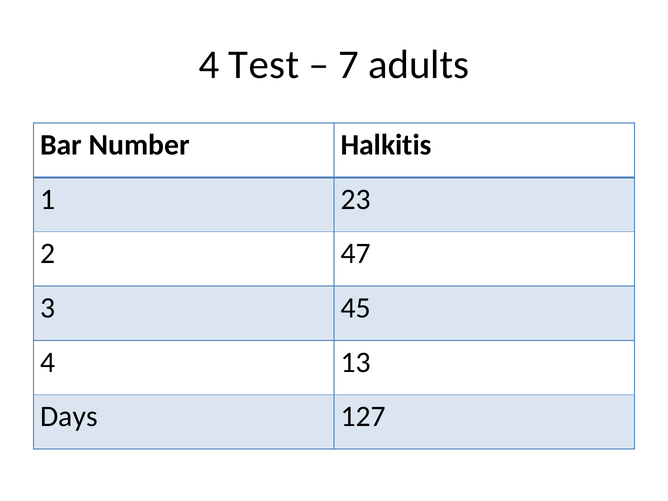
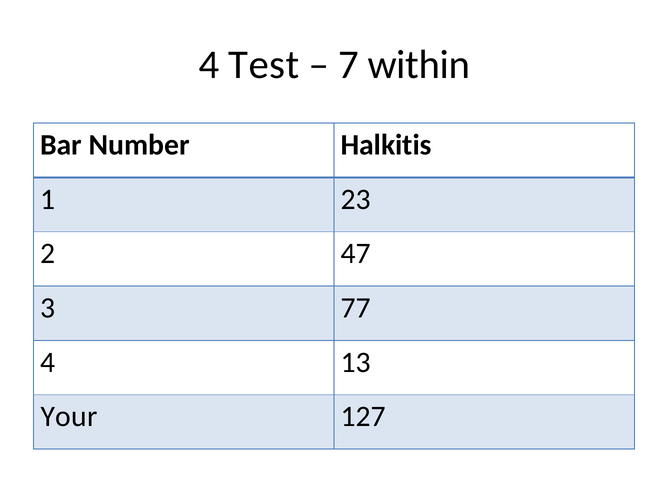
adults: adults -> within (419, 65)
45: 45 -> 77 (356, 308)
Days: Days -> Your (69, 417)
